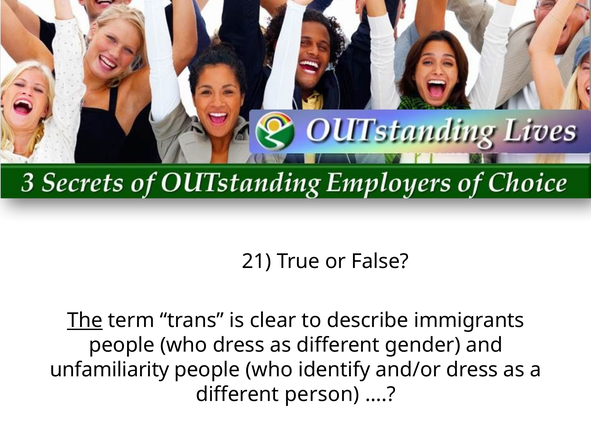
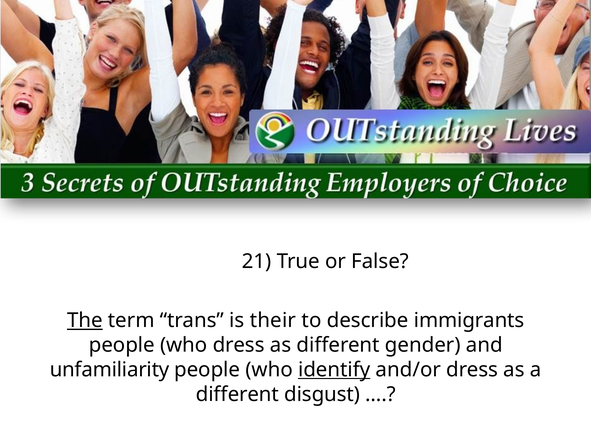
clear: clear -> their (273, 321)
identify underline: none -> present (334, 370)
person: person -> disgust (322, 395)
